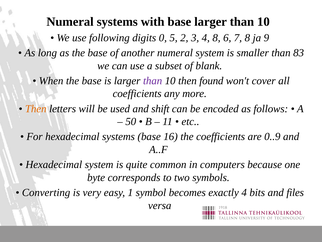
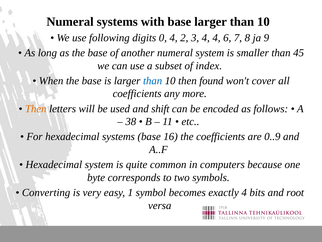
0 5: 5 -> 4 (174, 38)
4 8: 8 -> 4 (217, 38)
83: 83 -> 45 (299, 53)
blank: blank -> index (209, 66)
than colour: purple -> blue (153, 81)
50: 50 -> 38 (131, 121)
files: files -> root (295, 192)
